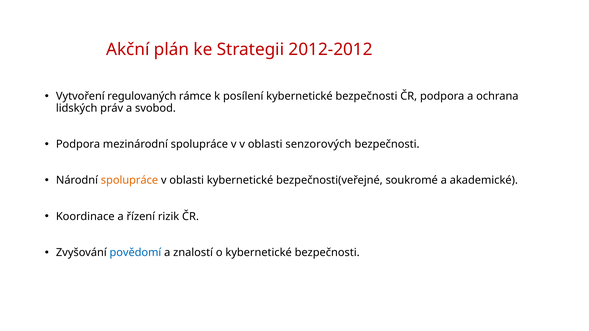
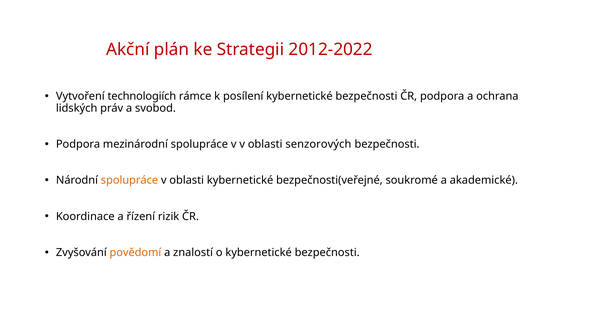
2012-2012: 2012-2012 -> 2012-2022 (331, 50)
regulovaných: regulovaných -> technologiích (142, 96)
povědomí colour: blue -> orange (135, 253)
